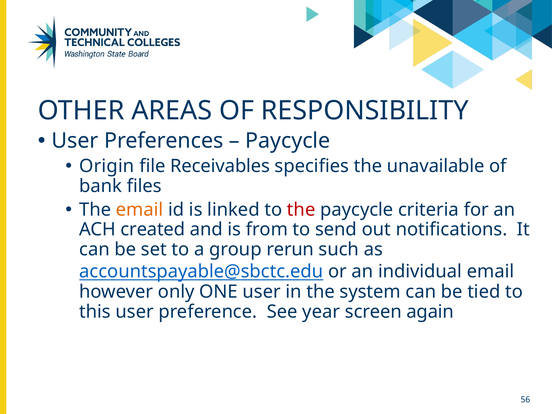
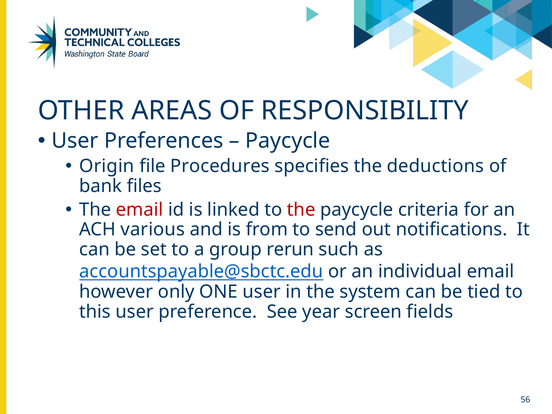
Receivables: Receivables -> Procedures (220, 166)
unavailable: unavailable -> deductions (436, 166)
email colour: orange -> red (140, 210)
created: created -> various (153, 230)
again: again -> fields (430, 312)
